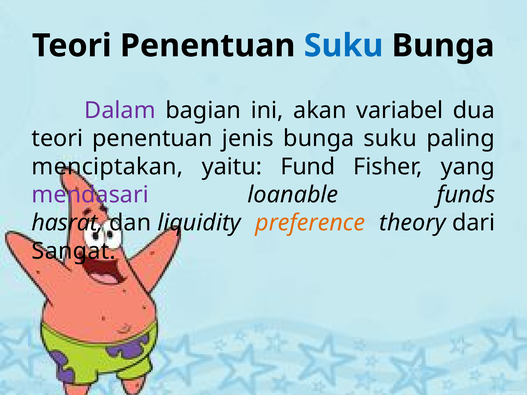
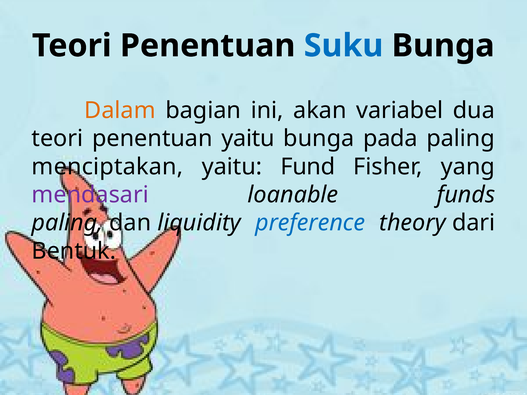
Dalam colour: purple -> orange (120, 111)
penentuan jenis: jenis -> yaitu (248, 139)
bunga suku: suku -> pada (390, 139)
hasrat: hasrat -> paling (67, 223)
preference colour: orange -> blue (310, 223)
Sangat: Sangat -> Bentuk (74, 251)
